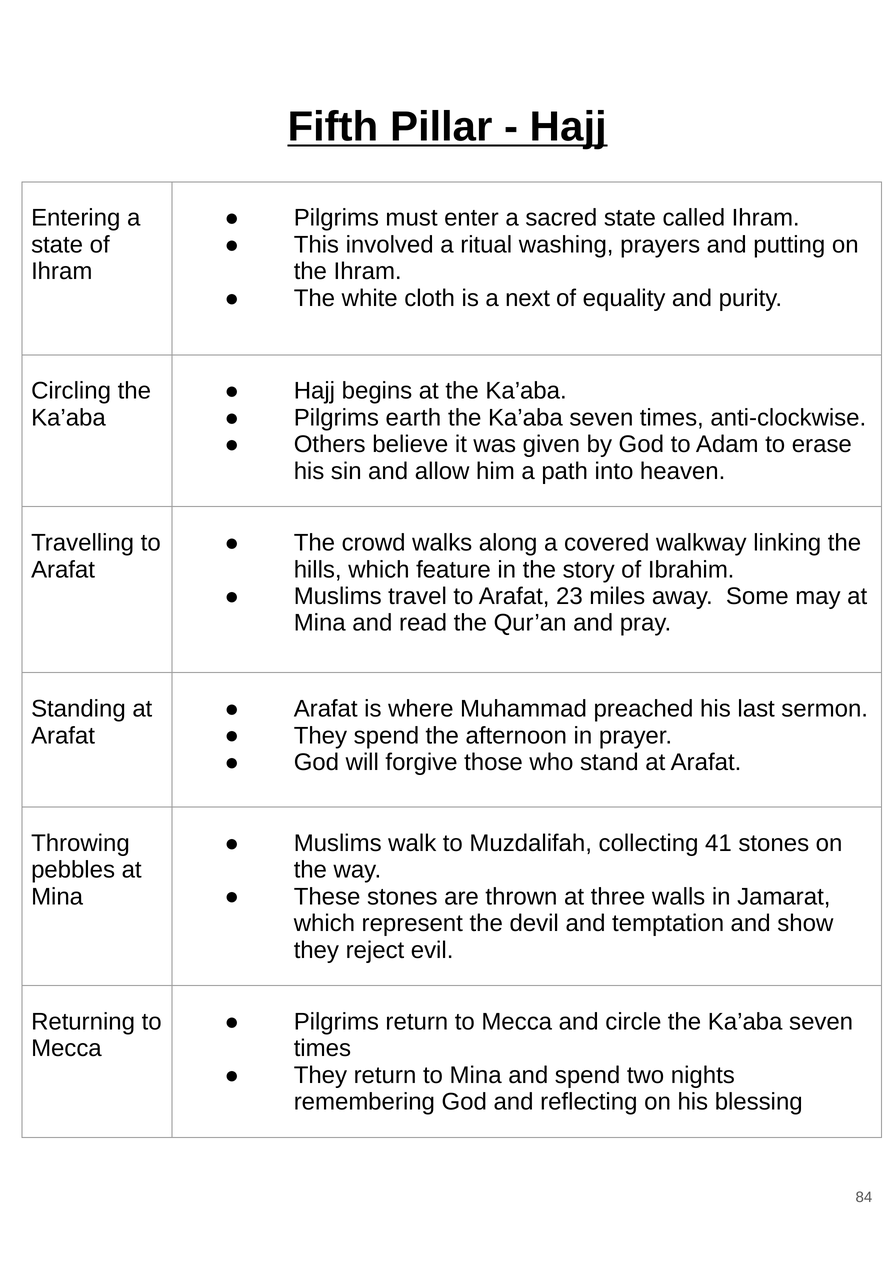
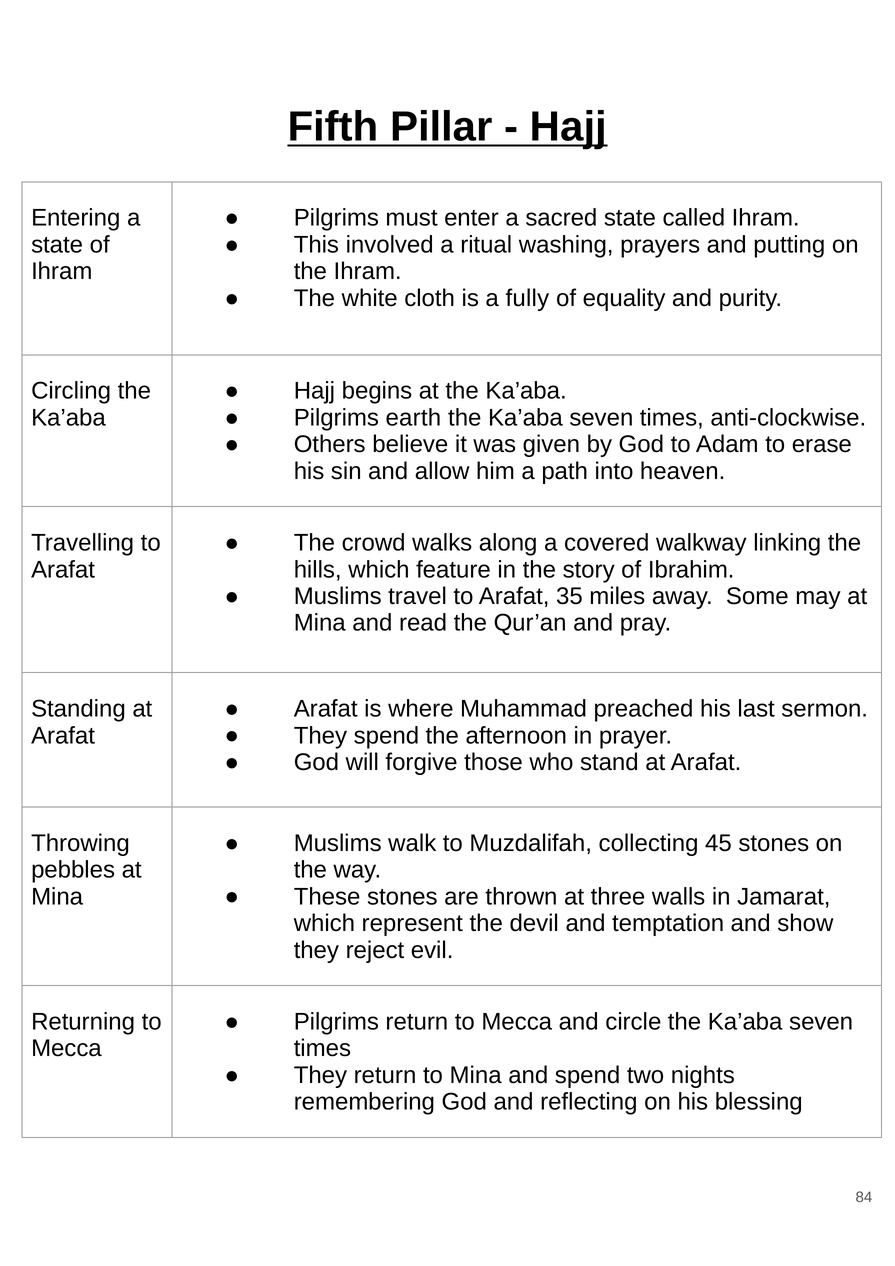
next: next -> fully (527, 298)
23: 23 -> 35 (569, 596)
41: 41 -> 45 (718, 843)
